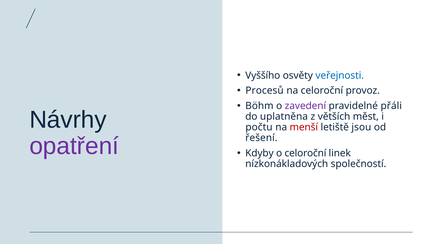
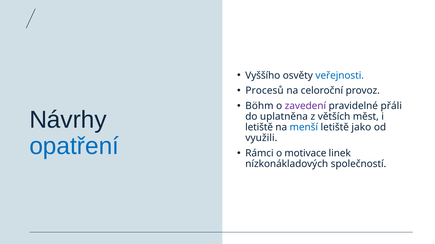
počtu: počtu -> letiště (259, 128)
menší colour: red -> blue (304, 128)
jsou: jsou -> jako (361, 128)
opatření colour: purple -> blue (74, 146)
řešení: řešení -> využili (261, 138)
Kdyby: Kdyby -> Rámci (259, 154)
o celoroční: celoroční -> motivace (305, 154)
